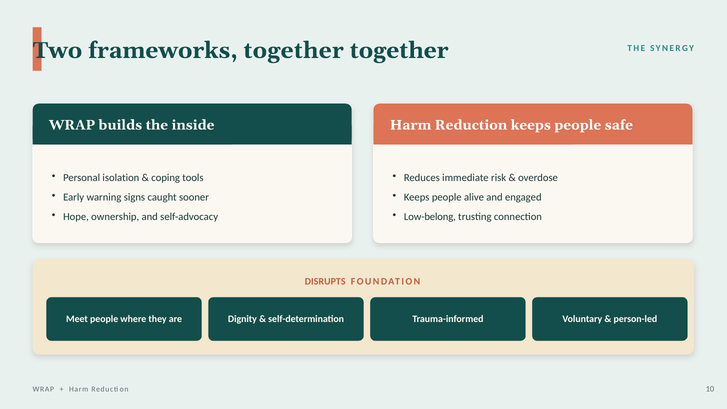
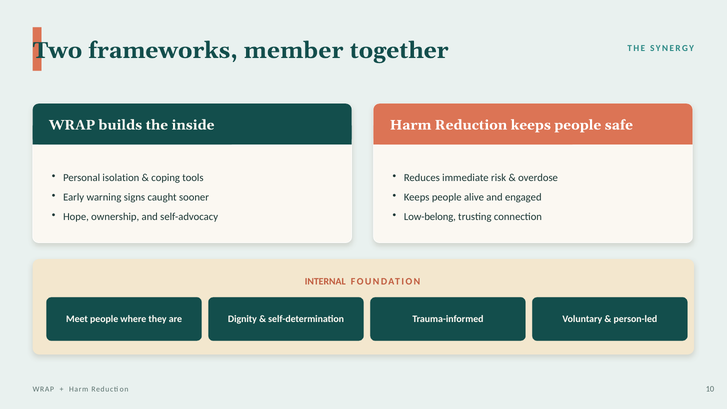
frameworks together: together -> member (294, 50)
DISRUPTS: DISRUPTS -> INTERNAL (325, 281)
